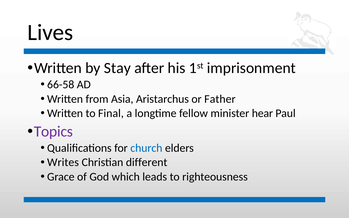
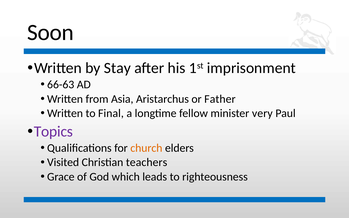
Lives: Lives -> Soon (50, 33)
66-58: 66-58 -> 66-63 (61, 85)
hear: hear -> very (262, 113)
church colour: blue -> orange (146, 148)
Writes: Writes -> Visited (63, 162)
different: different -> teachers (147, 162)
